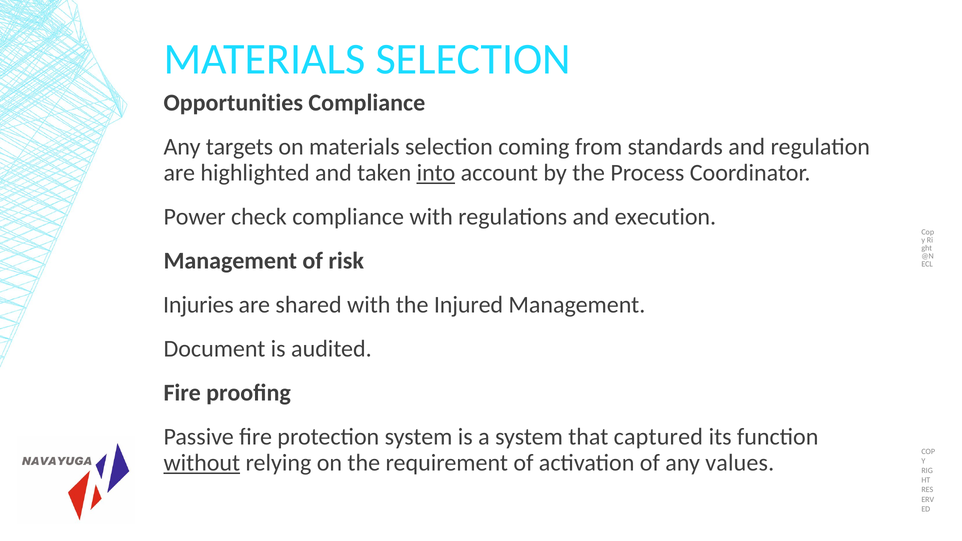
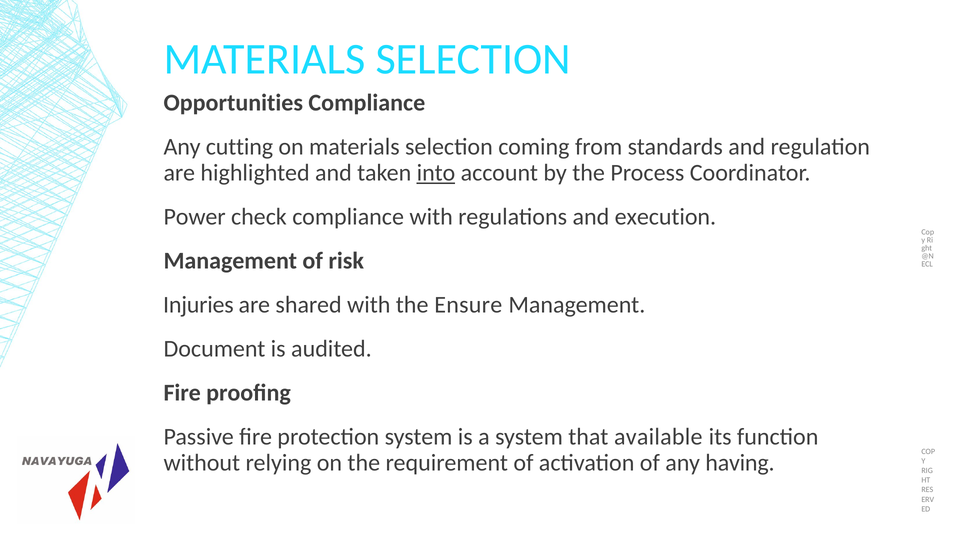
targets: targets -> cutting (239, 147)
Injured: Injured -> Ensure (468, 305)
captured: captured -> available (658, 437)
without underline: present -> none (202, 463)
values: values -> having (740, 463)
